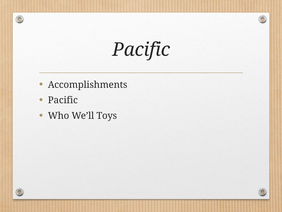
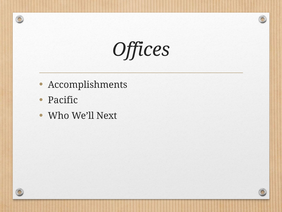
Pacific: Pacific -> Offices (141, 50)
Toys: Toys -> Next (107, 116)
